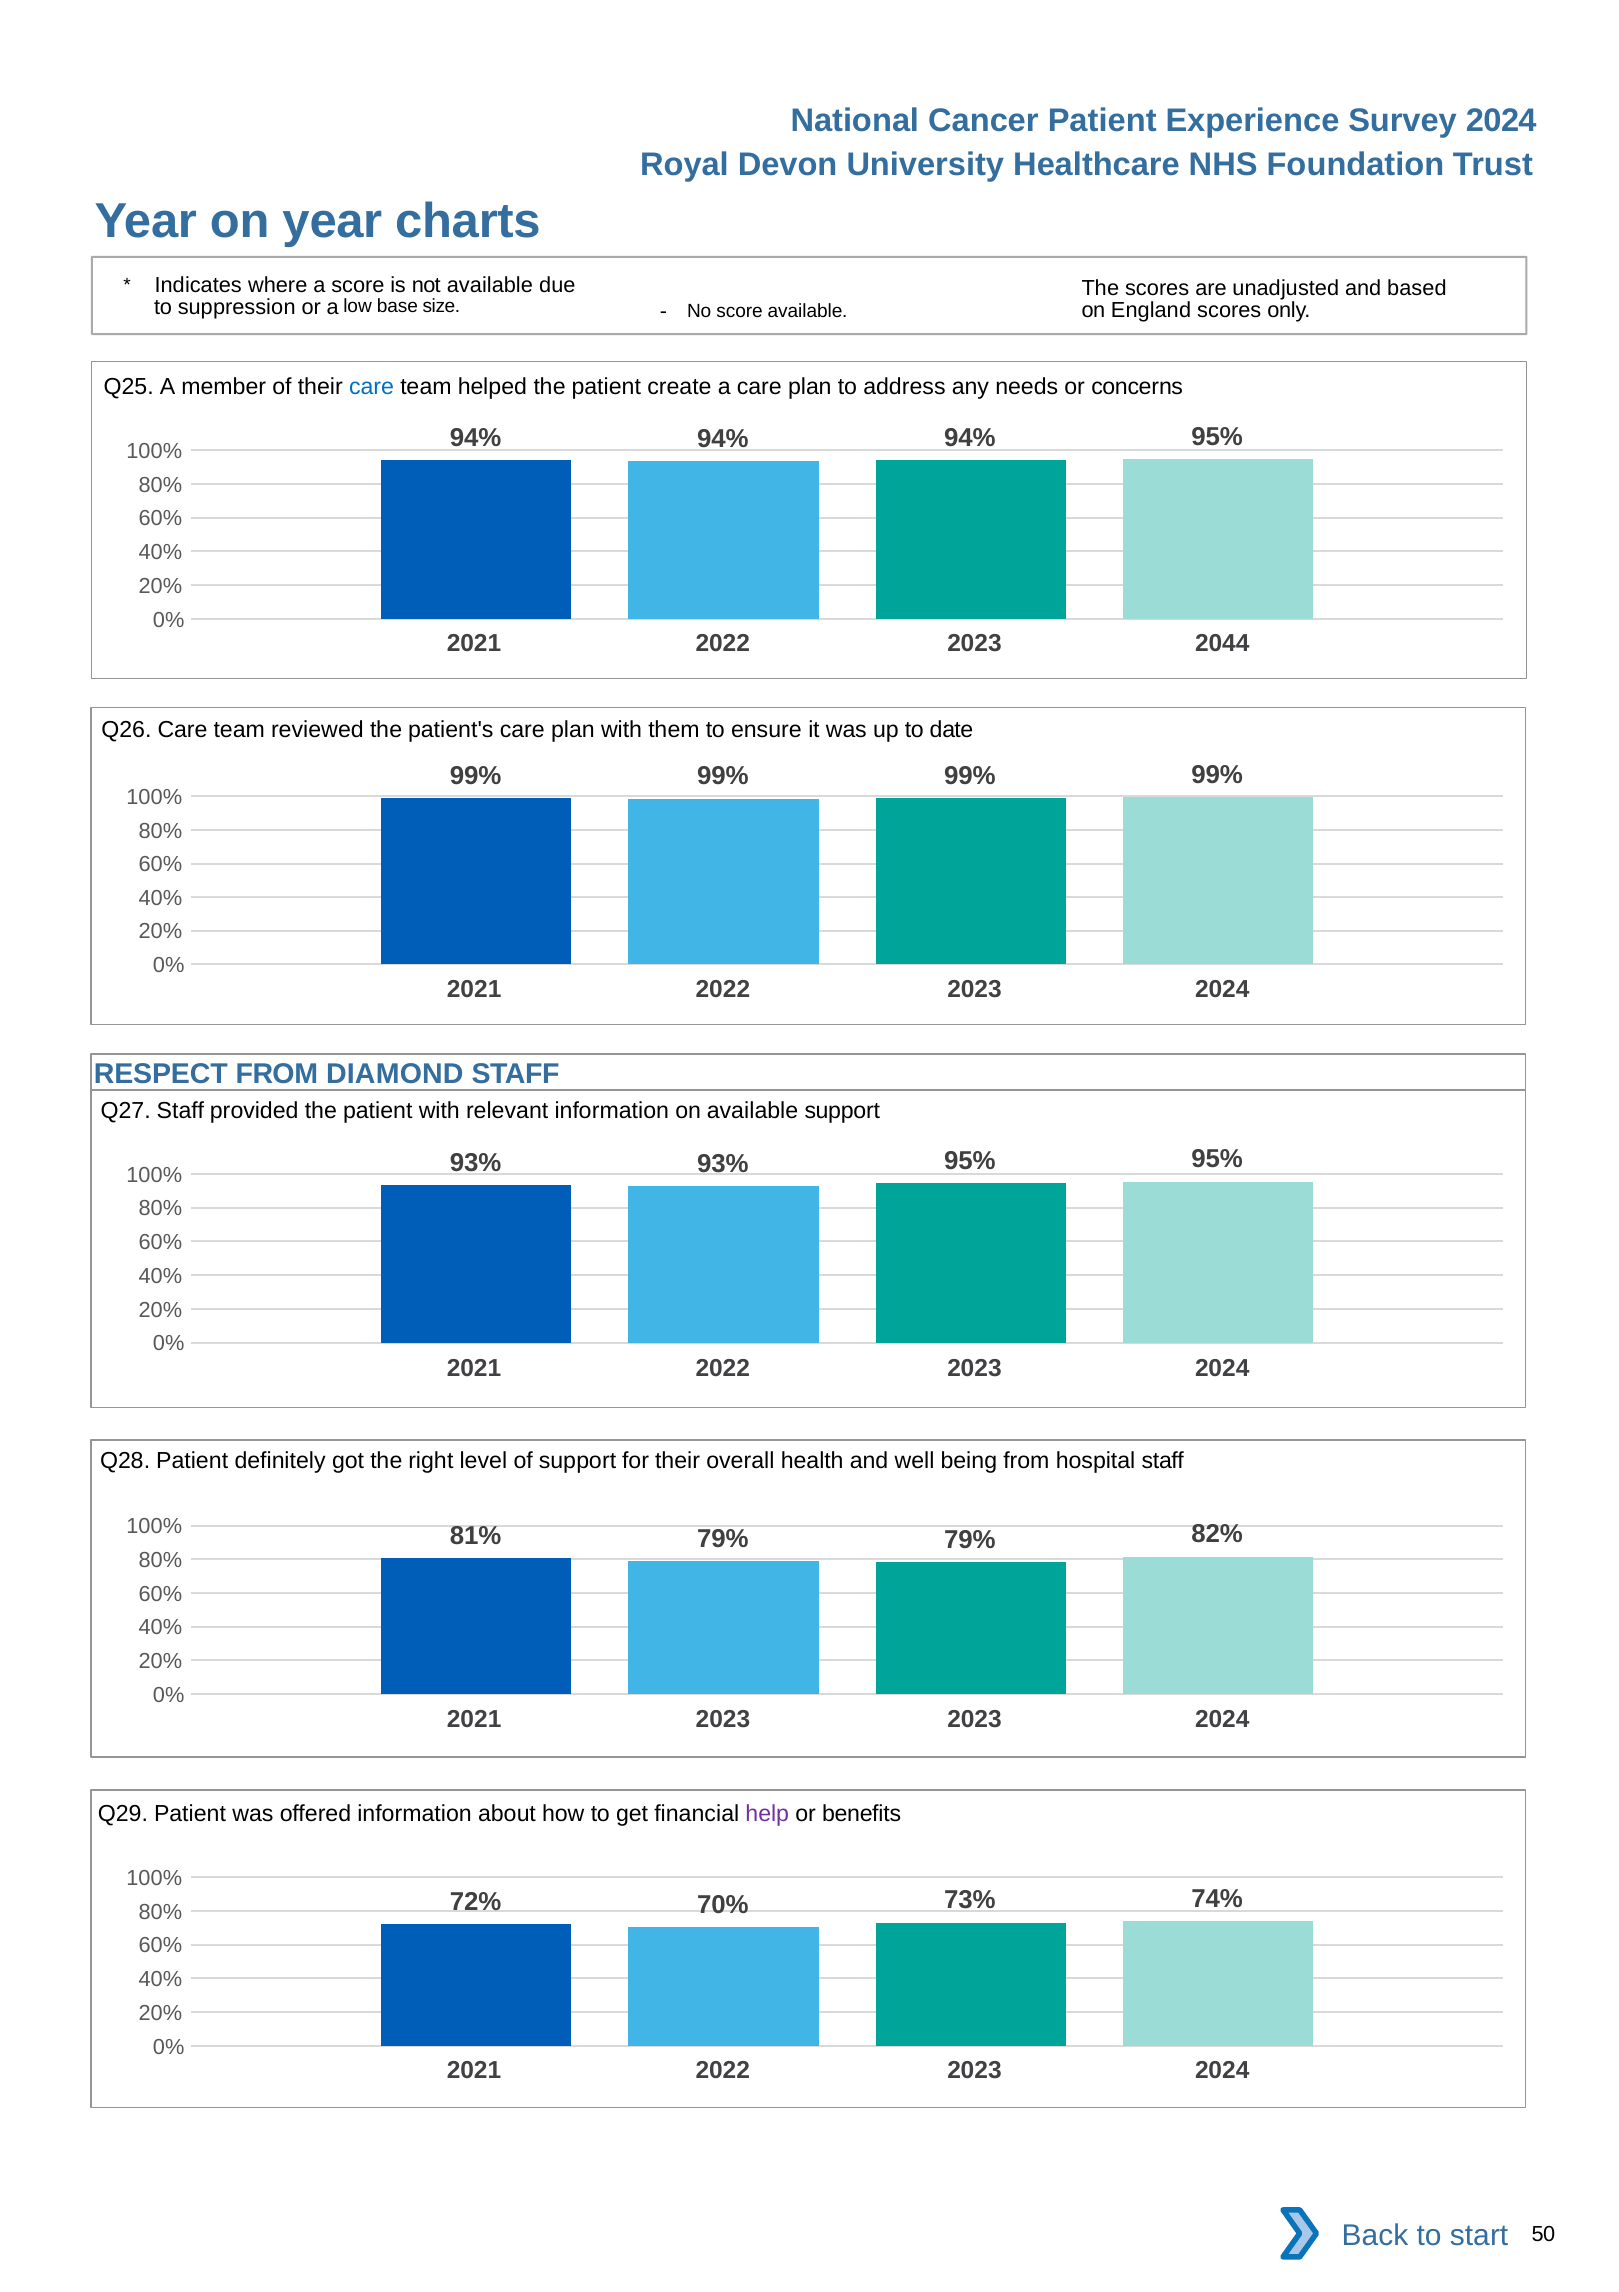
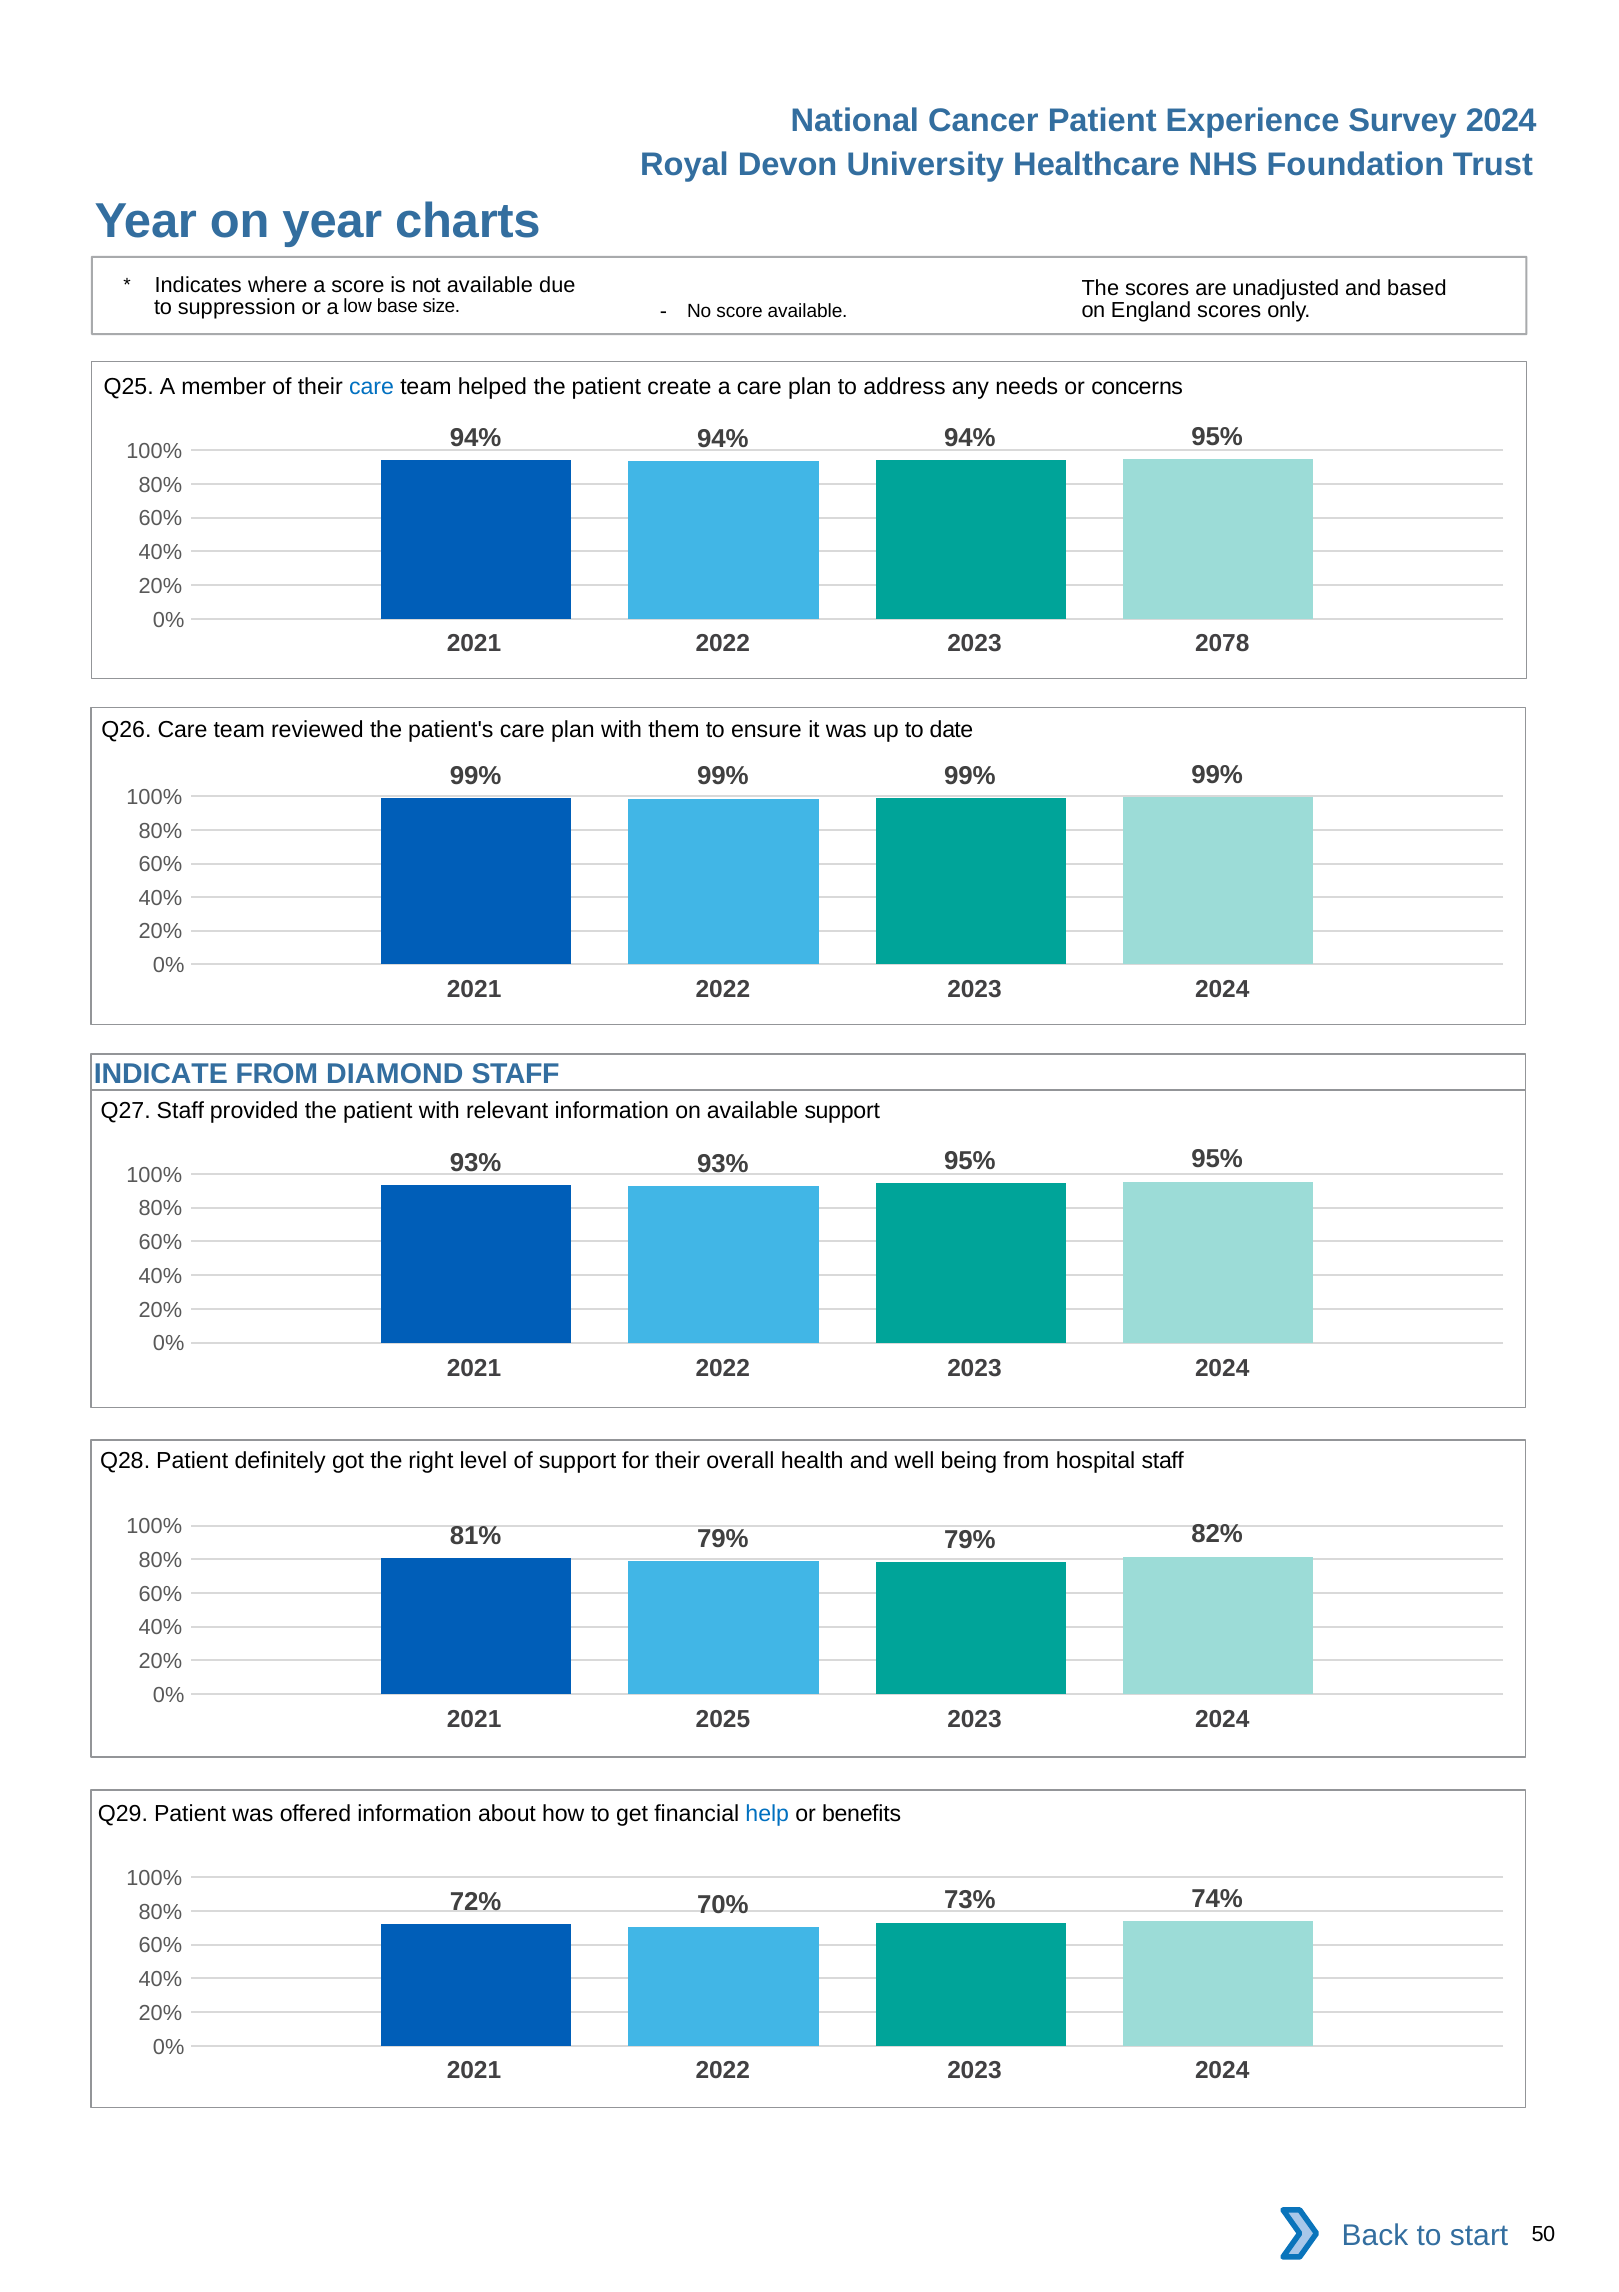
2044: 2044 -> 2078 (1222, 643)
RESPECT: RESPECT -> INDICATE (161, 1074)
2021 2023: 2023 -> 2025 (723, 1718)
help colour: purple -> blue (767, 1813)
